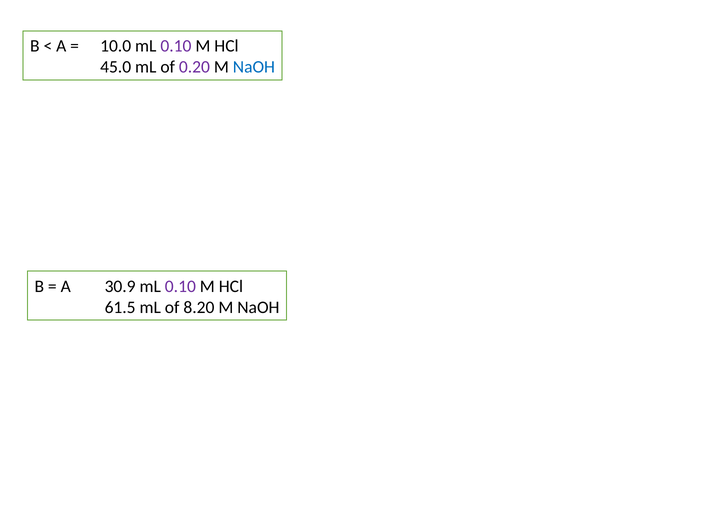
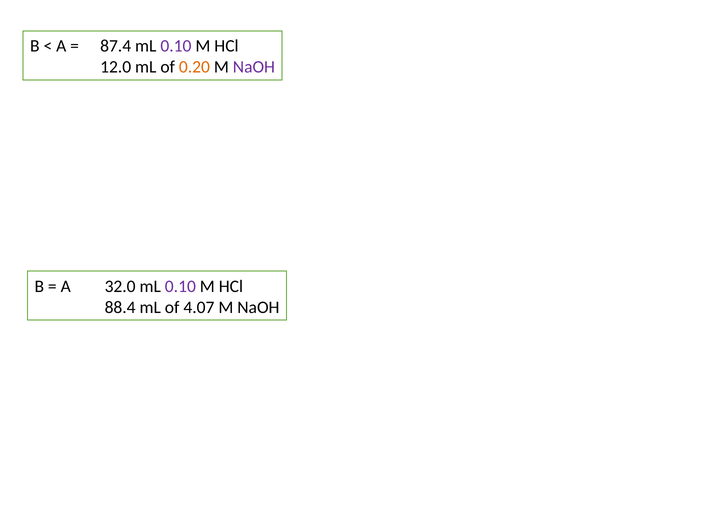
10.0: 10.0 -> 87.4 (116, 46)
45.0: 45.0 -> 12.0 (116, 67)
0.20 colour: purple -> orange (194, 67)
NaOH colour: blue -> purple (254, 67)
30.9: 30.9 -> 32.0 (120, 286)
61.5: 61.5 -> 88.4 (120, 307)
8.20: 8.20 -> 4.07 (199, 307)
